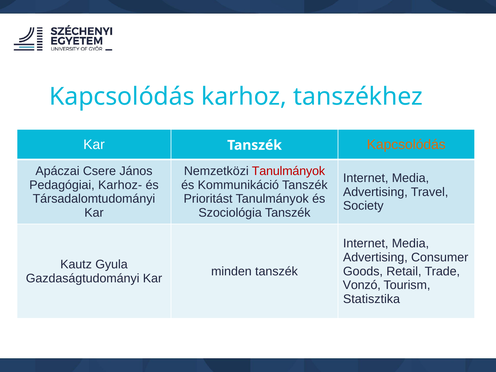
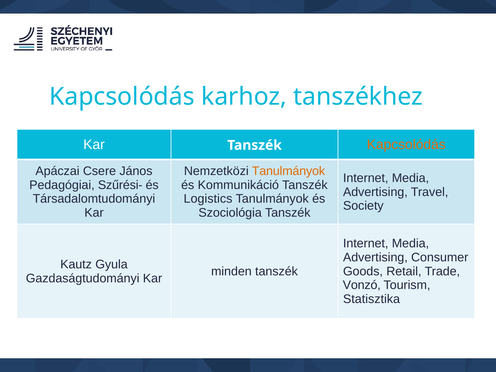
Tanulmányok colour: red -> orange (288, 171)
Karhoz-: Karhoz- -> Szűrési- (120, 185)
Prioritást: Prioritást -> Logistics (208, 199)
